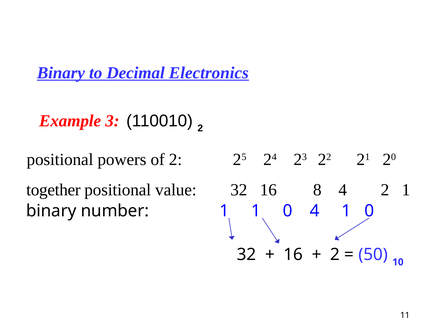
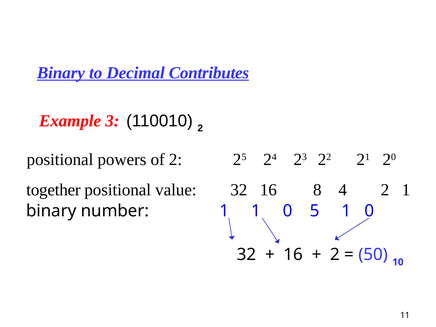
Electronics: Electronics -> Contributes (209, 73)
0 4: 4 -> 5 (315, 211)
